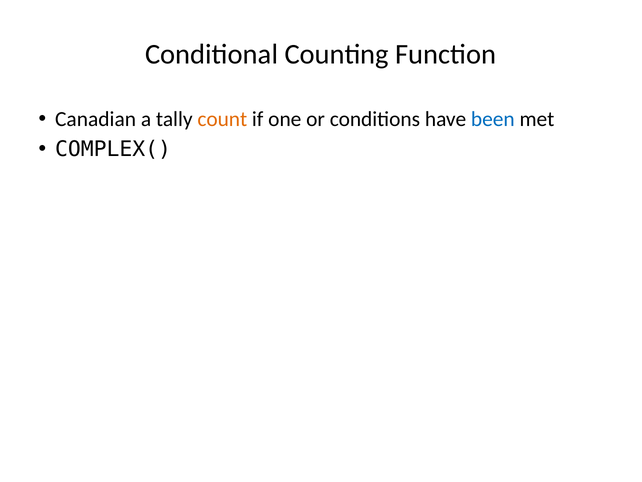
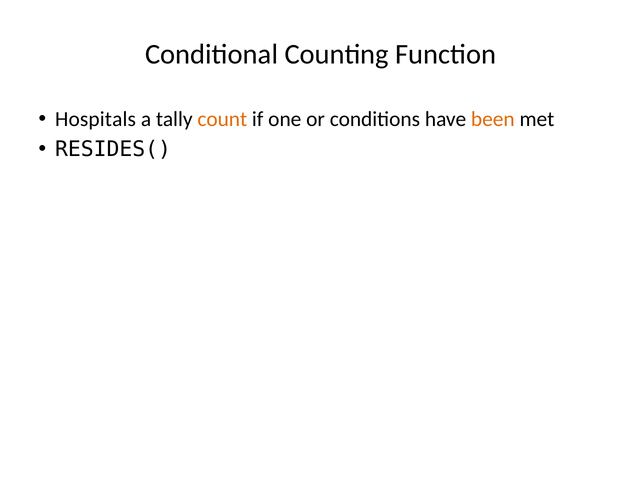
Canadian: Canadian -> Hospitals (96, 119)
been colour: blue -> orange (493, 119)
COMPLEX(: COMPLEX( -> RESIDES( (113, 149)
